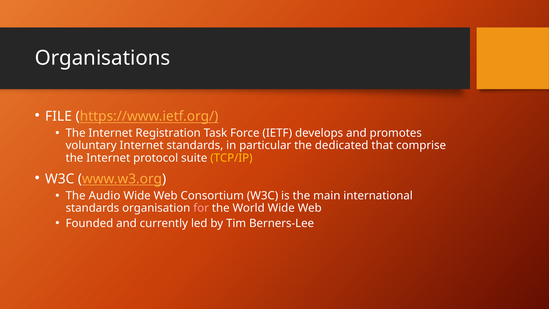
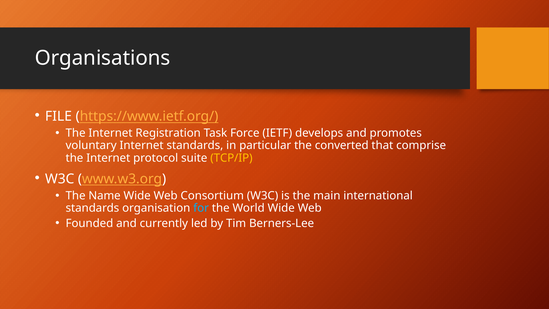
dedicated: dedicated -> converted (342, 145)
Audio: Audio -> Name (105, 196)
for colour: pink -> light blue (201, 208)
